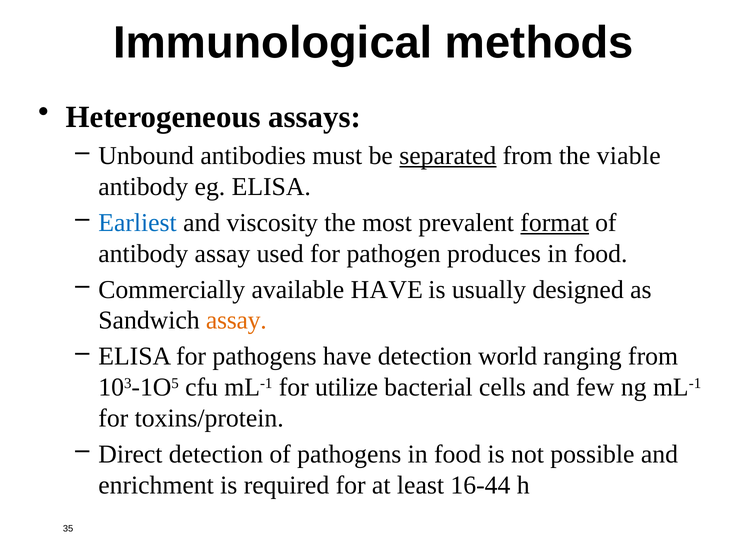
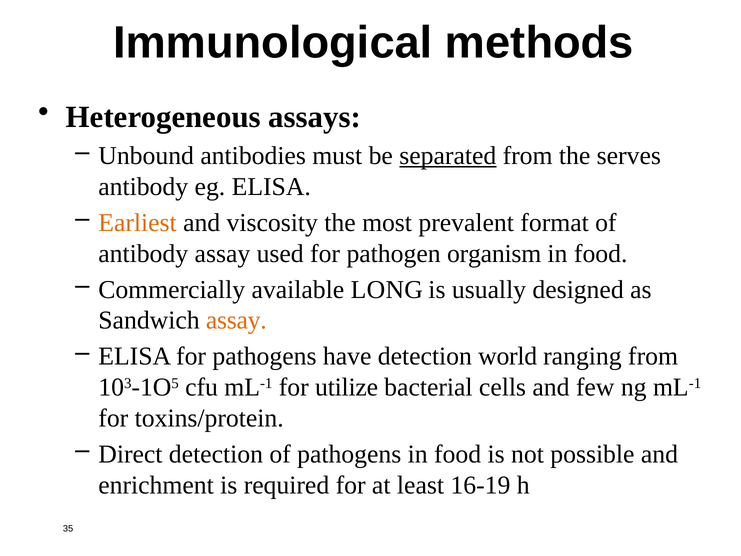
viable: viable -> serves (629, 156)
Earliest colour: blue -> orange (138, 223)
format underline: present -> none (555, 223)
produces: produces -> organism (494, 253)
available HAVE: HAVE -> LONG (387, 289)
16-44: 16-44 -> 16-19 (480, 485)
